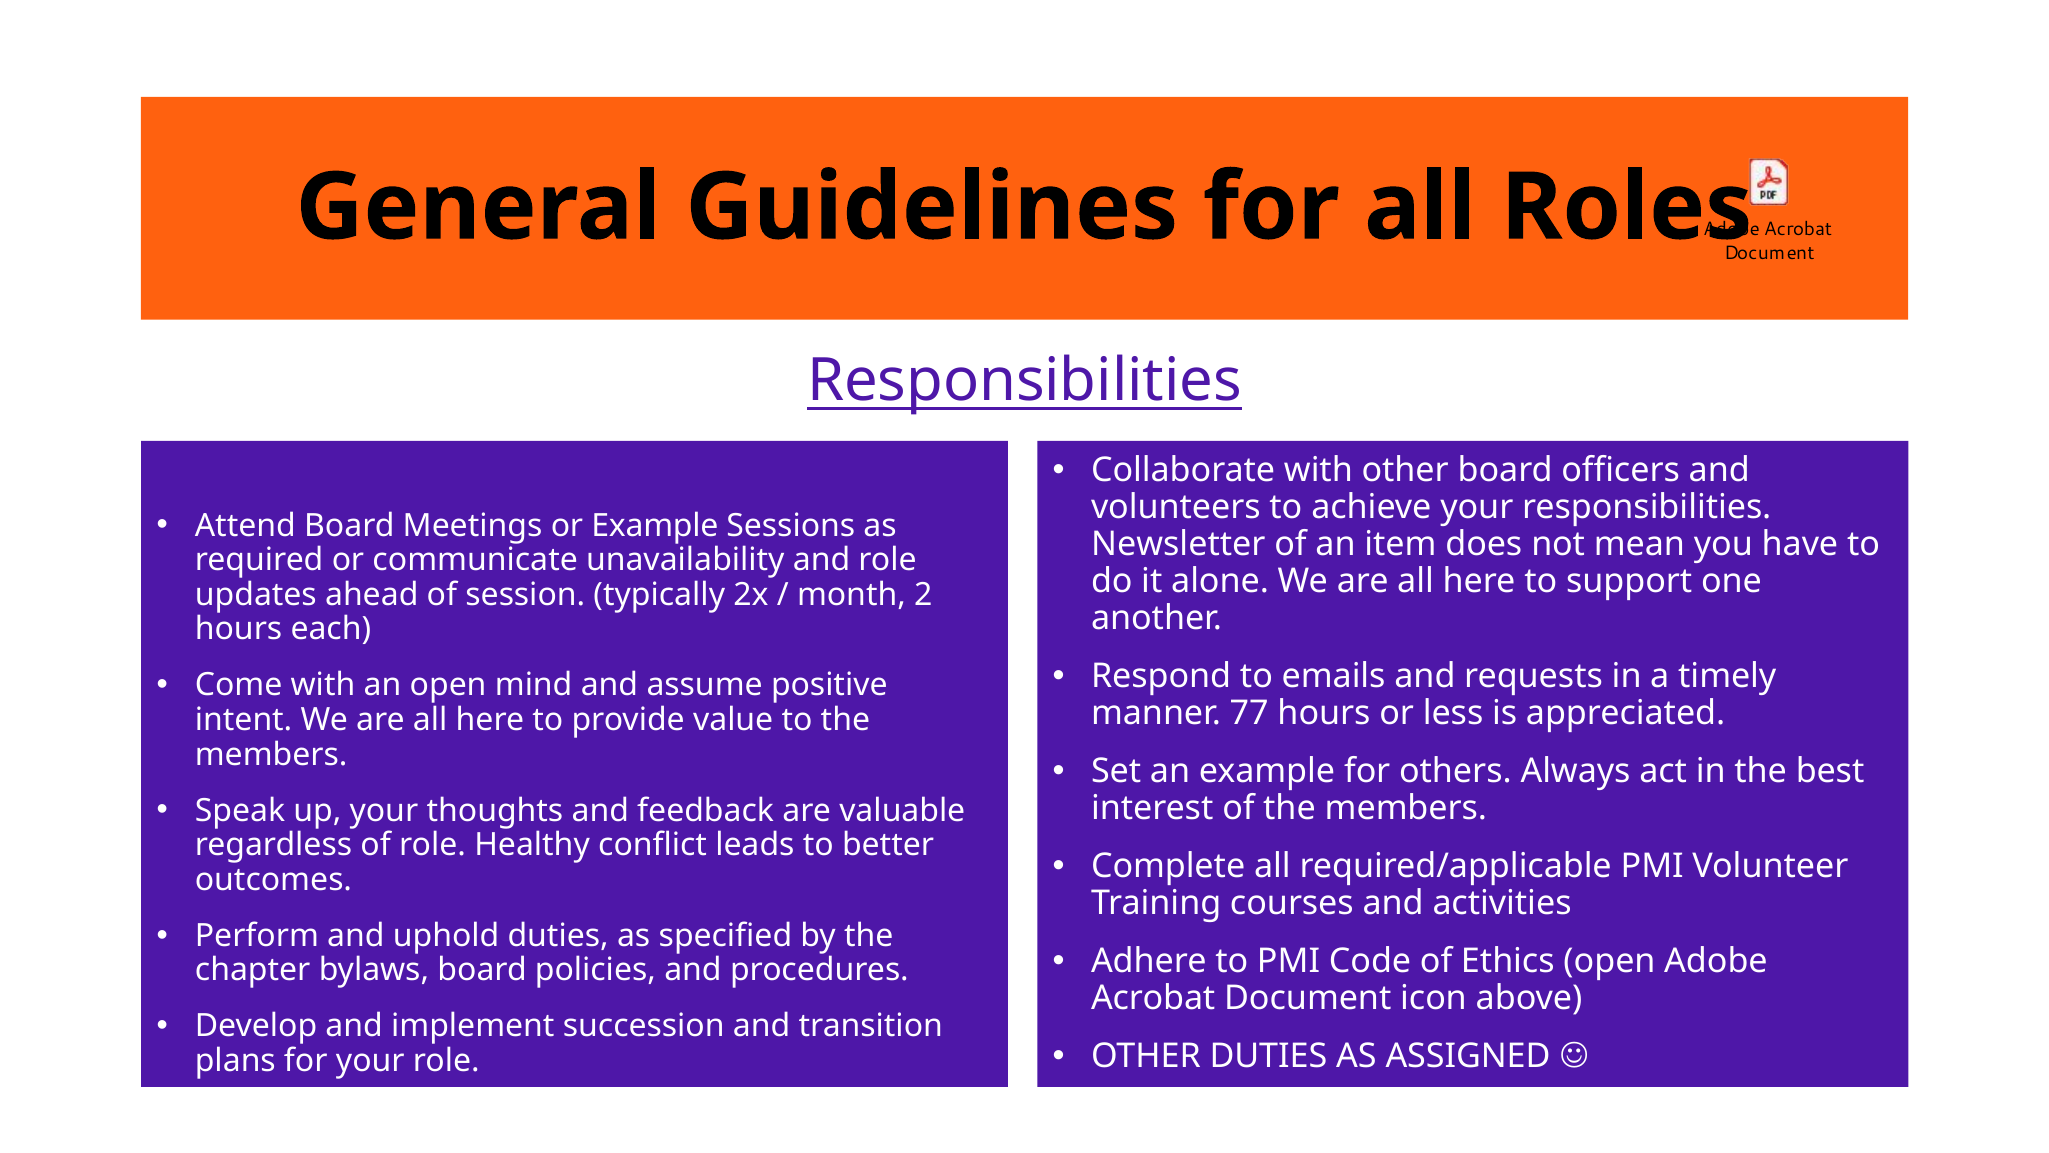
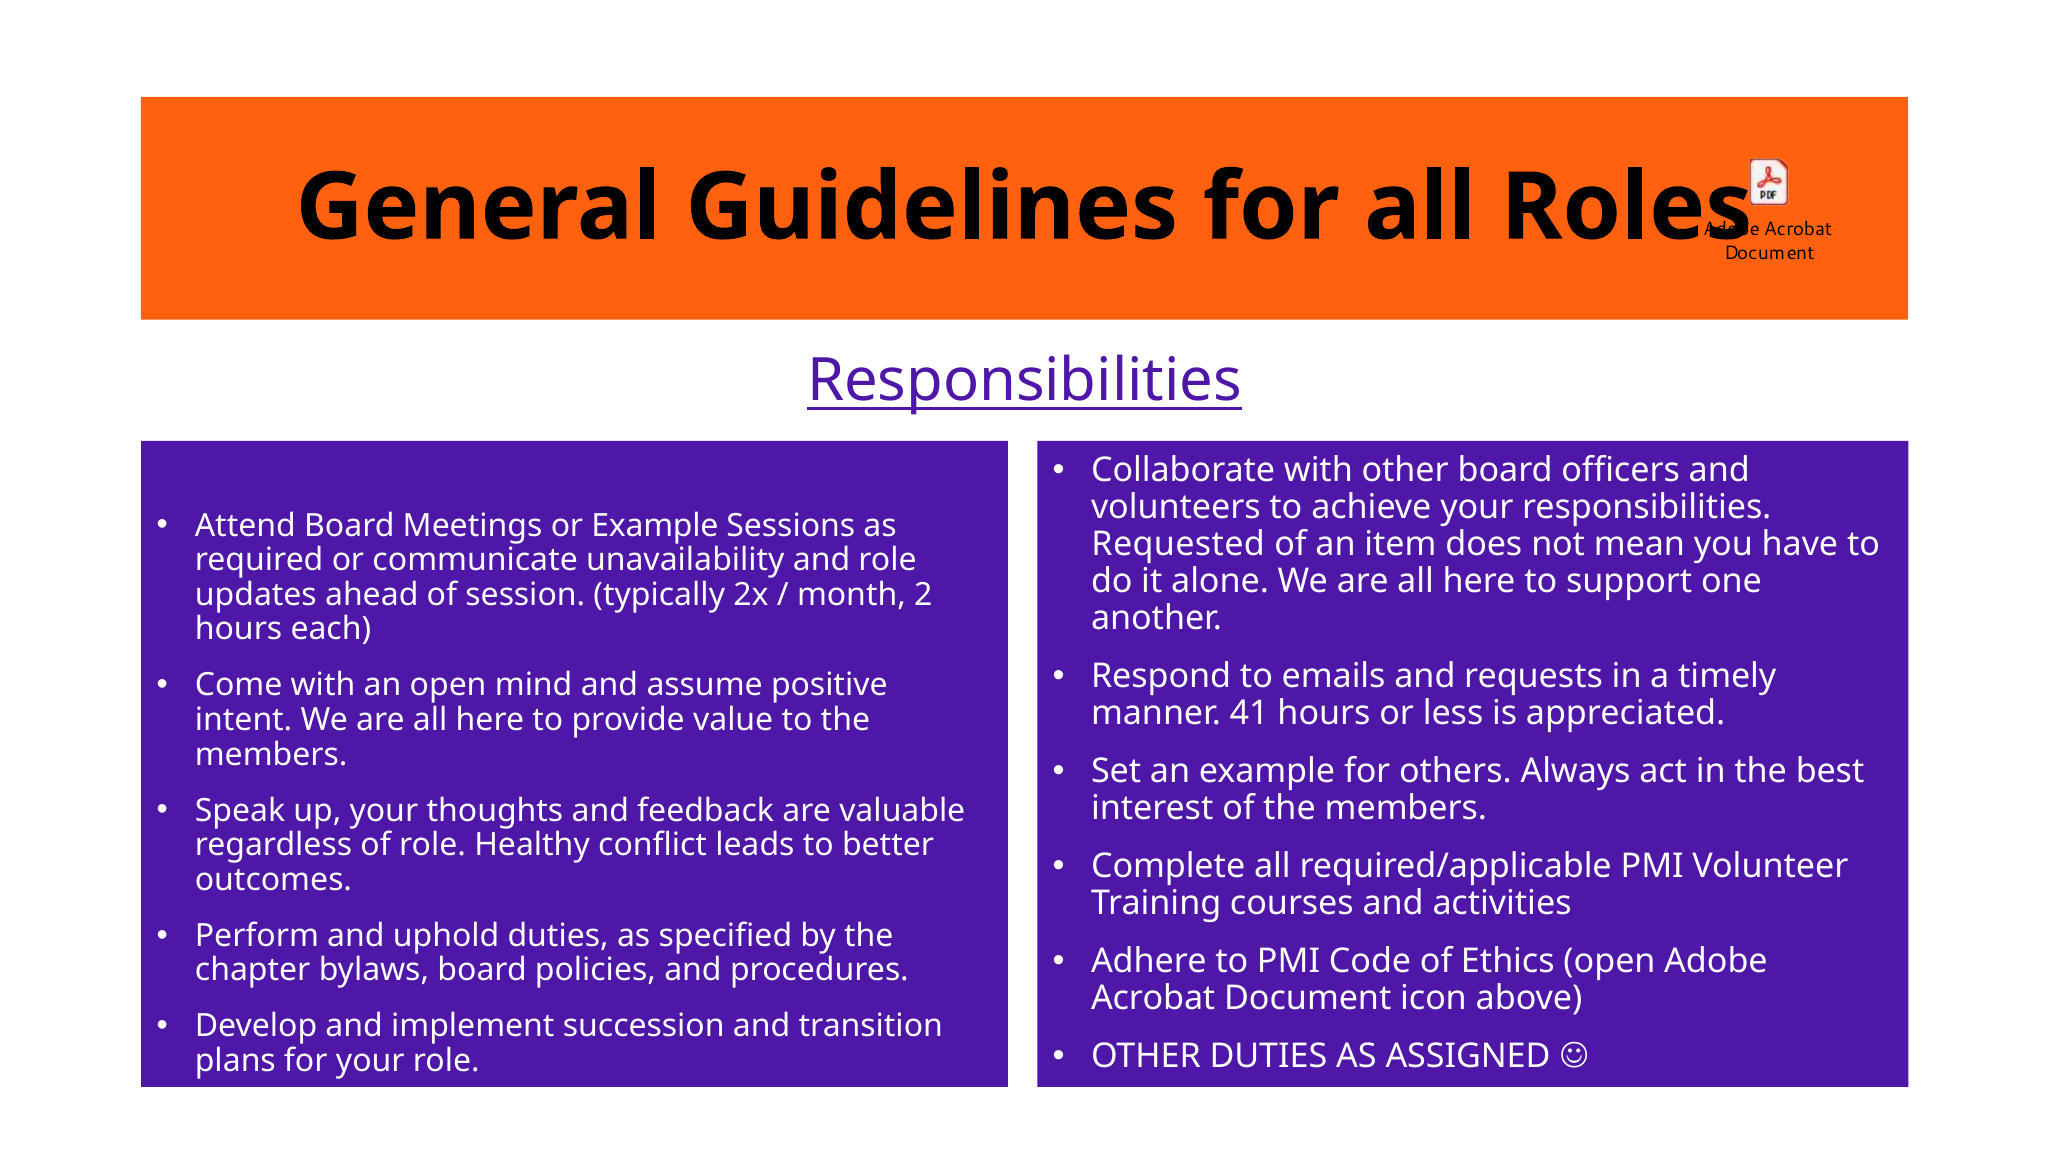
Newsletter: Newsletter -> Requested (1178, 544)
77: 77 -> 41 (1249, 713)
